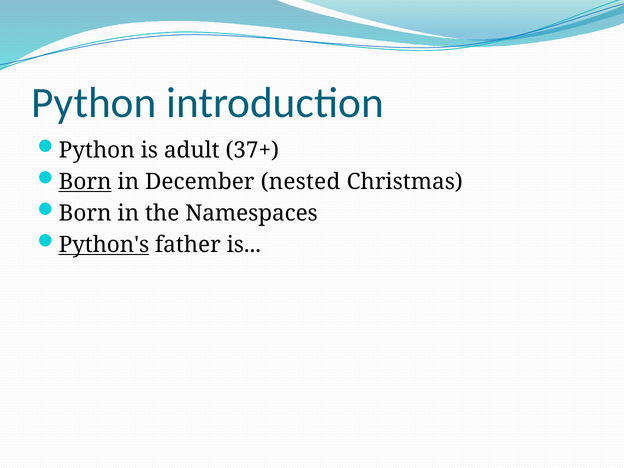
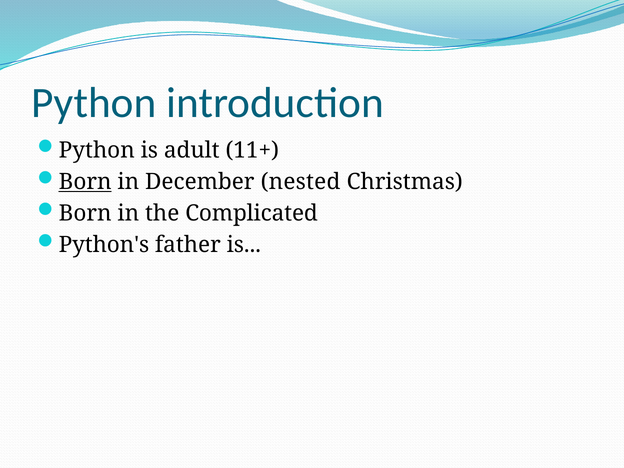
37+: 37+ -> 11+ (252, 150)
Namespaces: Namespaces -> Complicated (252, 213)
Python's underline: present -> none (104, 245)
